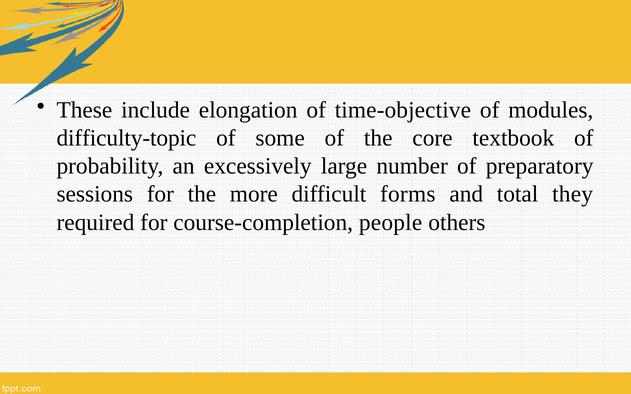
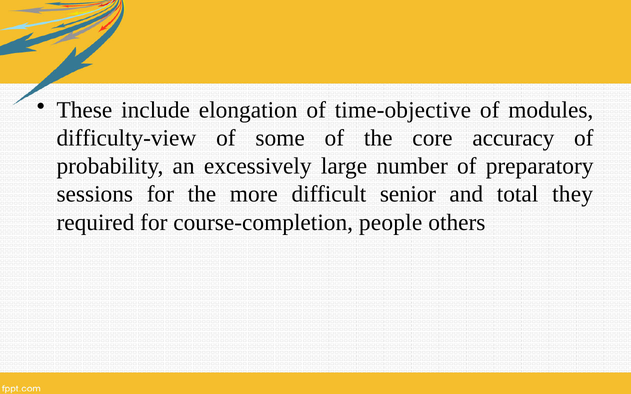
difficulty-topic: difficulty-topic -> difficulty-view (126, 138)
textbook: textbook -> accuracy (513, 138)
forms: forms -> senior (408, 194)
